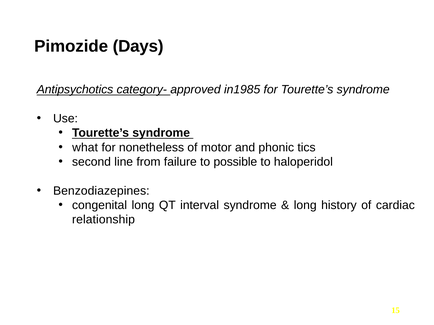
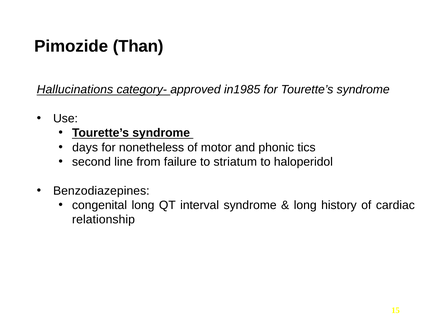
Days: Days -> Than (138, 46)
Antipsychotics: Antipsychotics -> Hallucinations (75, 90)
what: what -> days (85, 148)
possible: possible -> striatum (235, 162)
